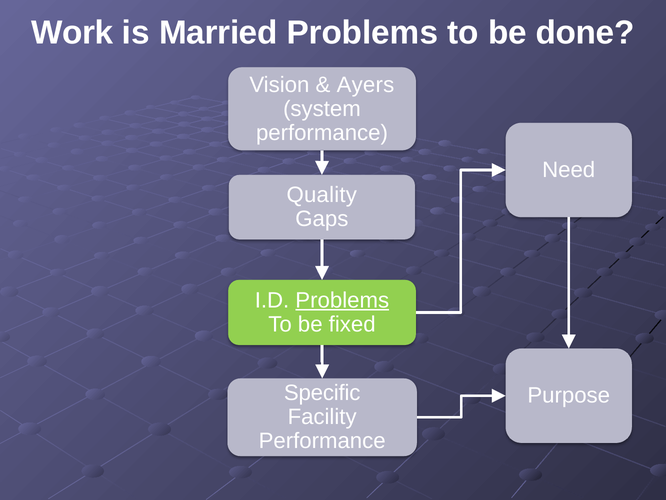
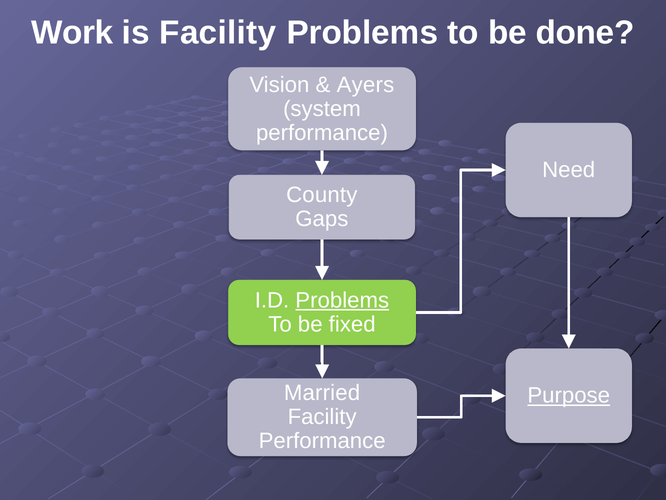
is Married: Married -> Facility (218, 33)
Quality: Quality -> County (322, 195)
Specific: Specific -> Married (322, 393)
Purpose underline: none -> present (569, 395)
